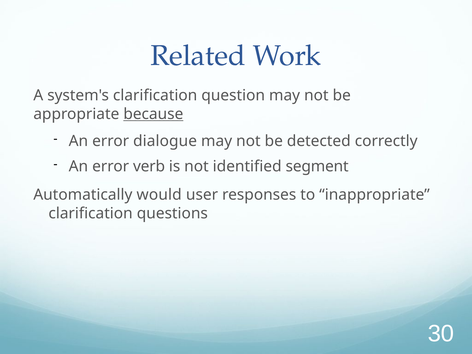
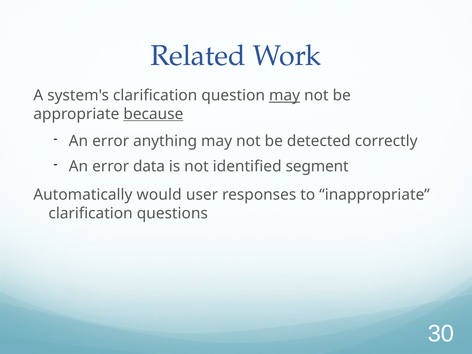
may underline: none -> present (285, 95)
dialogue: dialogue -> anything (165, 141)
verb: verb -> data (149, 166)
